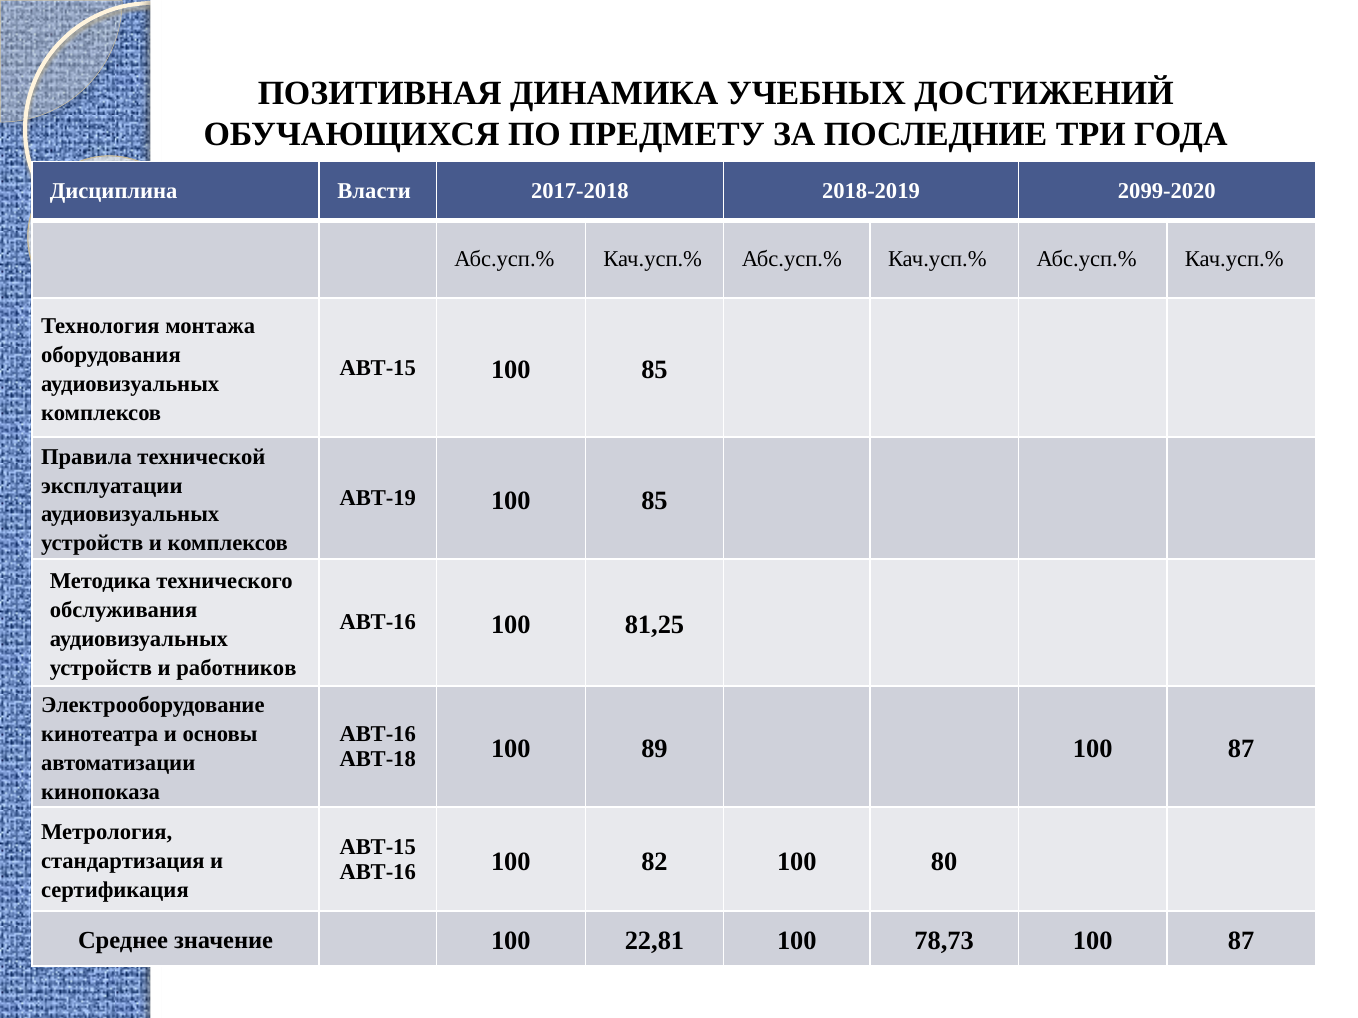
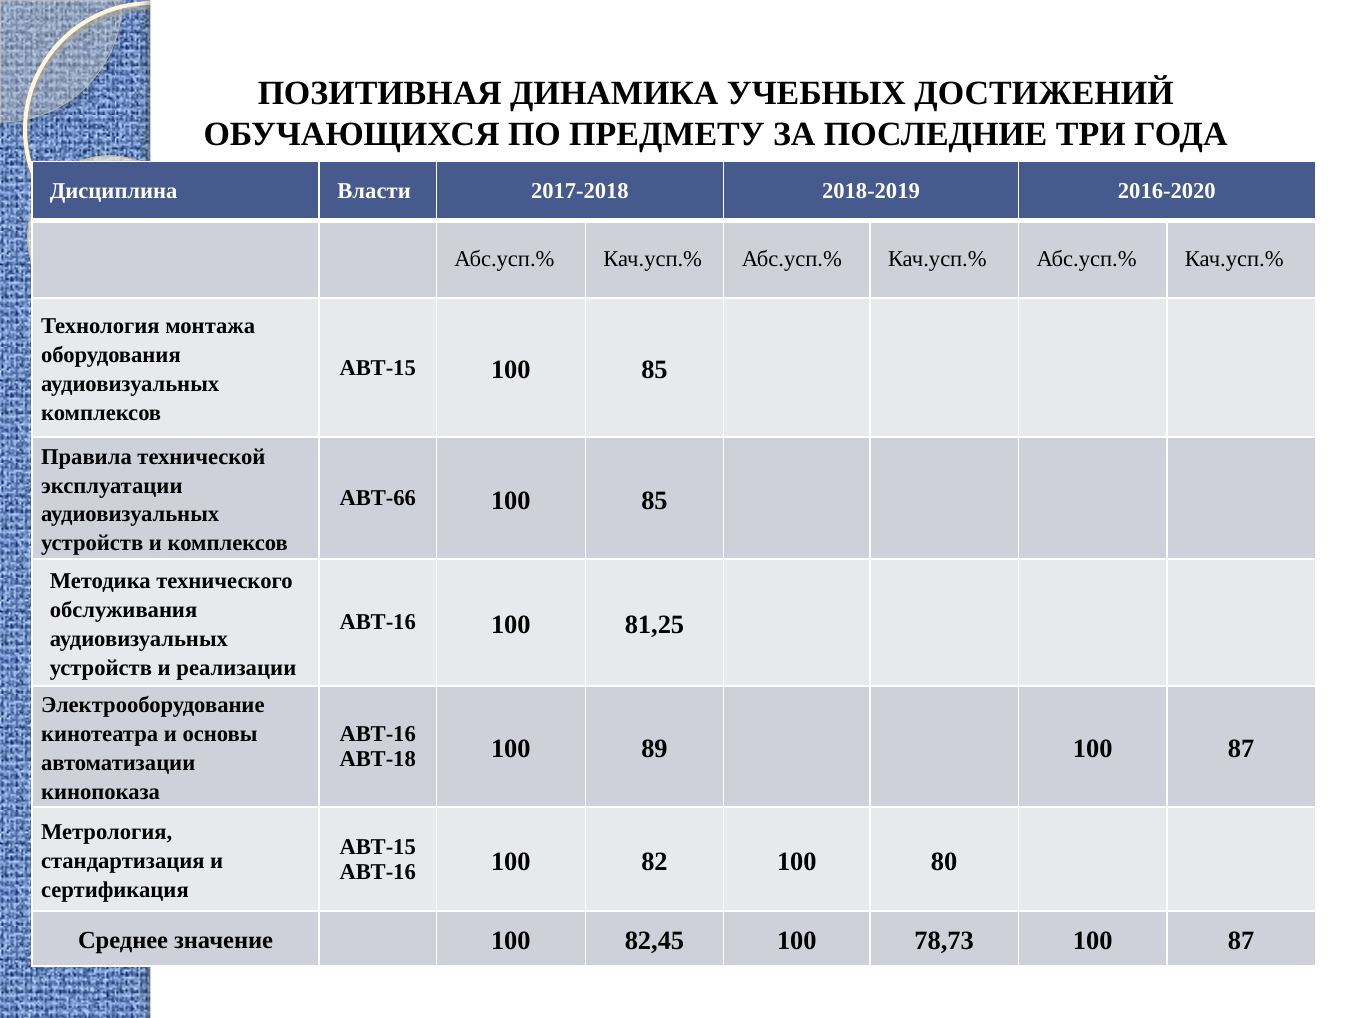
2099-2020: 2099-2020 -> 2016-2020 (1167, 191)
АВТ-19: АВТ-19 -> АВТ-66 (378, 498)
работников: работников -> реализации (236, 668)
22,81: 22,81 -> 82,45 (654, 942)
